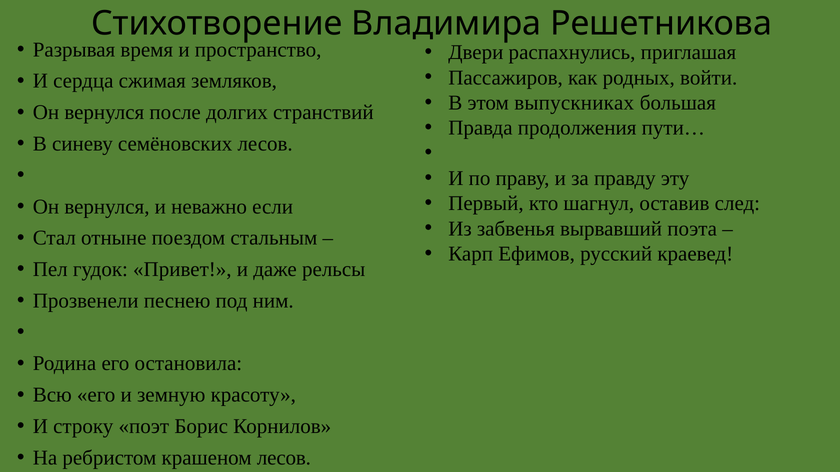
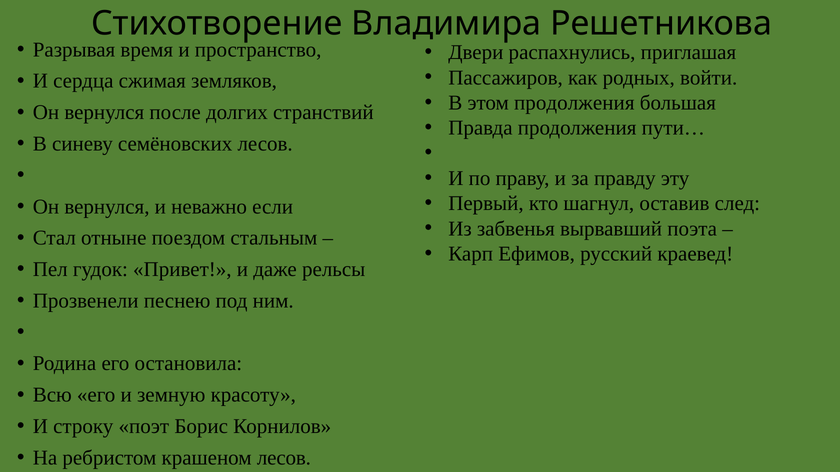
этом выпускниках: выпускниках -> продолжения (574, 103)
